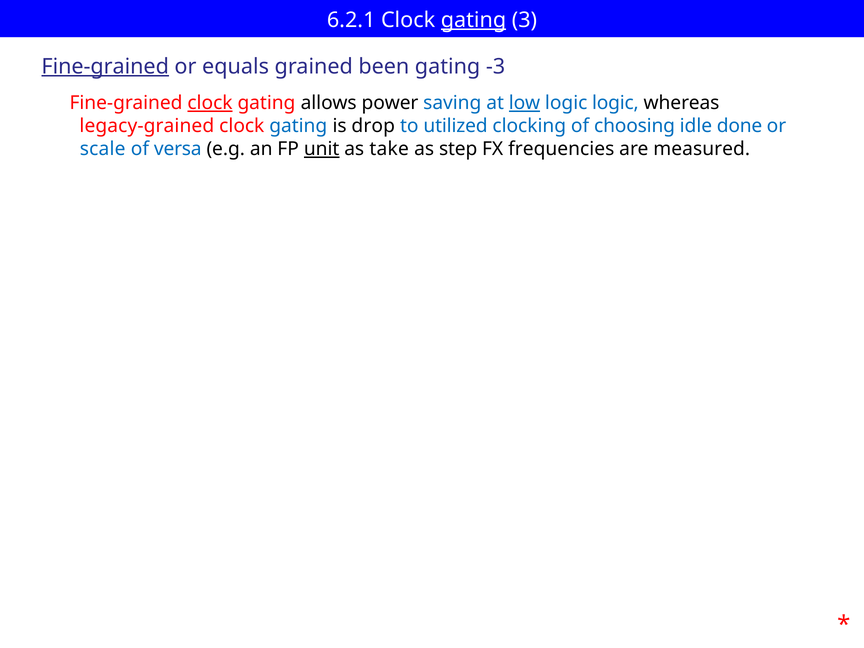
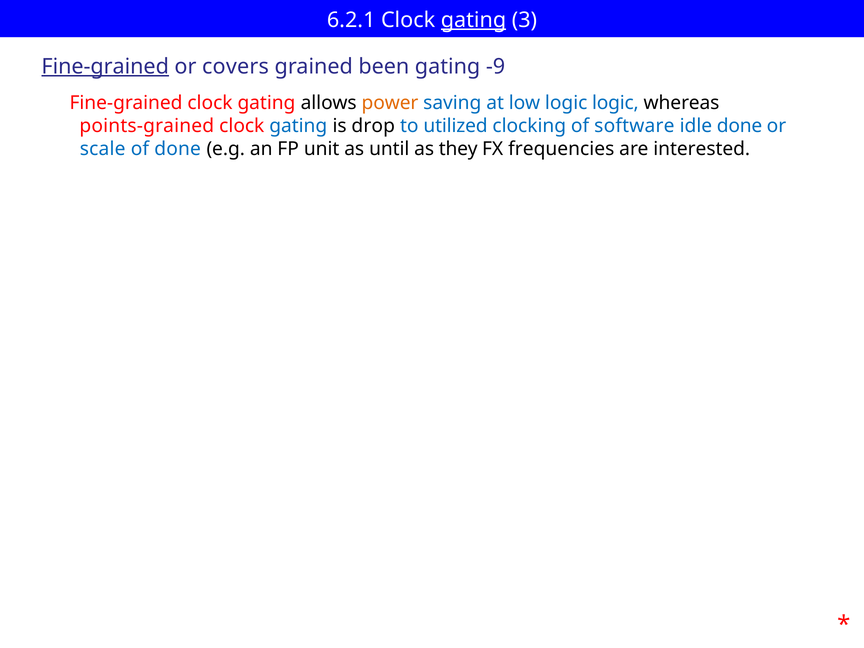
equals: equals -> covers (235, 66)
-3: -3 -> -9 (496, 66)
clock underline: present -> none (210, 103)
power colour: black -> orange (390, 103)
low underline: present -> none (525, 103)
legacy-grained: legacy-grained -> points-grained (147, 126)
choosing: choosing -> software (634, 126)
of versa: versa -> done (178, 149)
unit underline: present -> none (322, 149)
take: take -> until (389, 149)
step: step -> they (458, 149)
measured: measured -> interested (702, 149)
